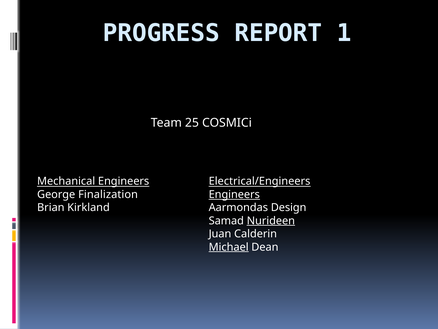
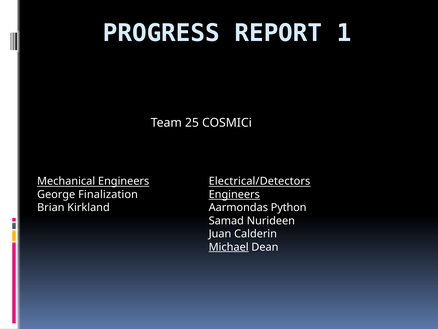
Electrical/Engineers: Electrical/Engineers -> Electrical/Detectors (260, 181)
Design: Design -> Python (289, 207)
Nurideen underline: present -> none (271, 220)
